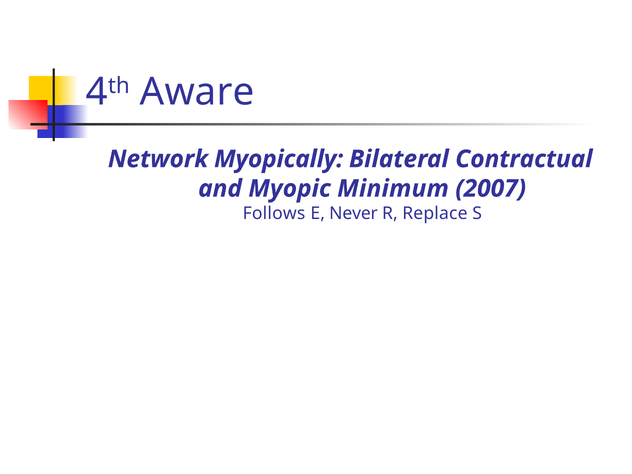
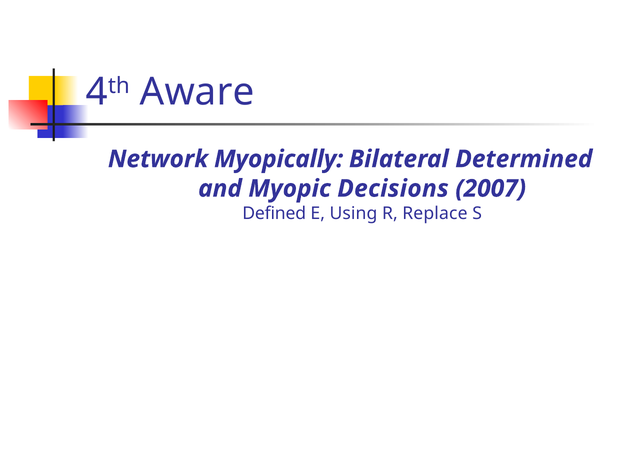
Contractual: Contractual -> Determined (524, 159)
Minimum: Minimum -> Decisions (393, 189)
Follows: Follows -> Defined (274, 213)
Never: Never -> Using (353, 213)
